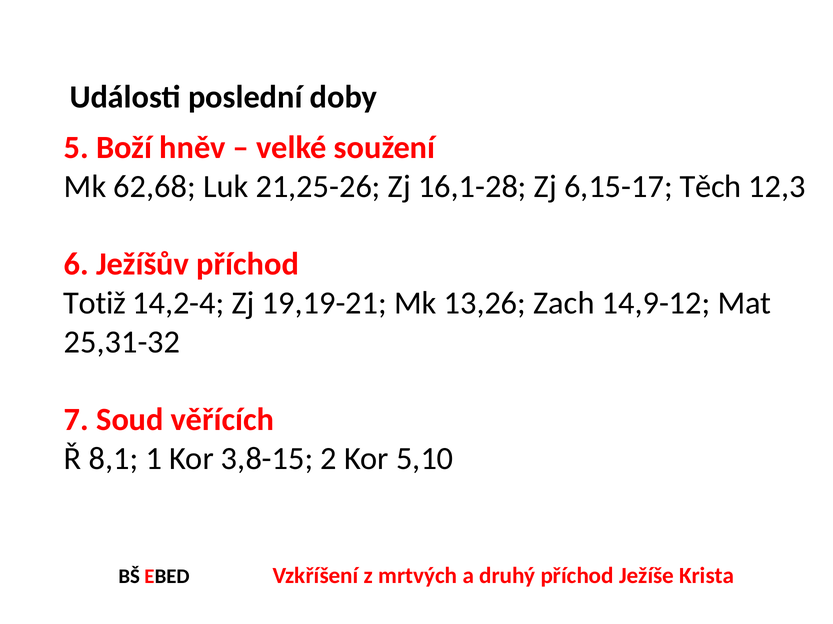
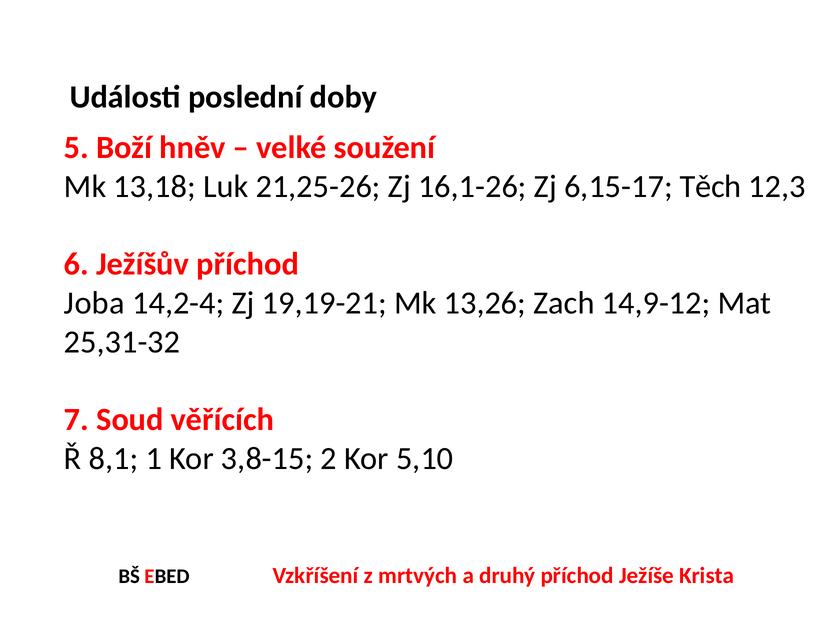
62,68: 62,68 -> 13,18 (155, 187)
16,1-28: 16,1-28 -> 16,1-26 (472, 187)
Totiž: Totiž -> Joba (94, 303)
